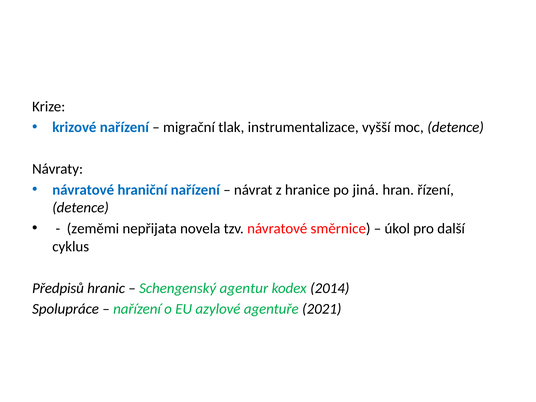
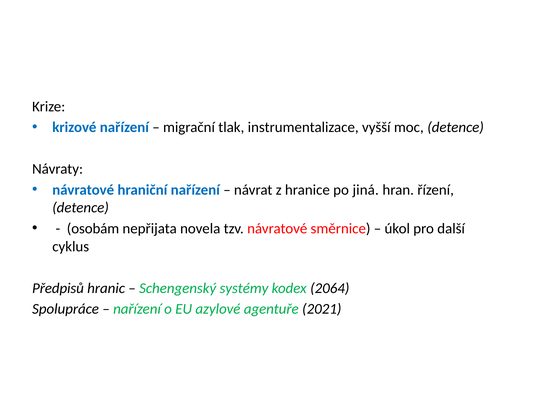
zeměmi: zeměmi -> osobám (93, 229)
agentur: agentur -> systémy (244, 288)
2014: 2014 -> 2064 (330, 288)
